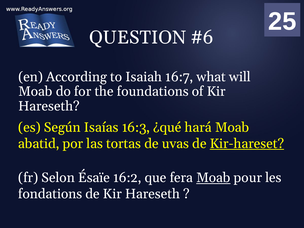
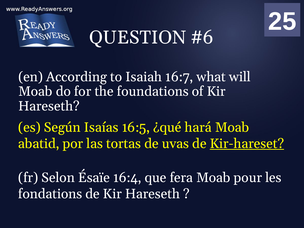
16:3: 16:3 -> 16:5 (136, 127)
16:2: 16:2 -> 16:4 (127, 178)
Moab underline: present -> none (213, 178)
